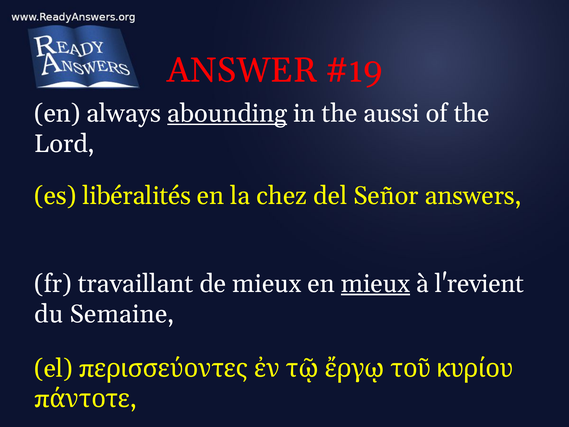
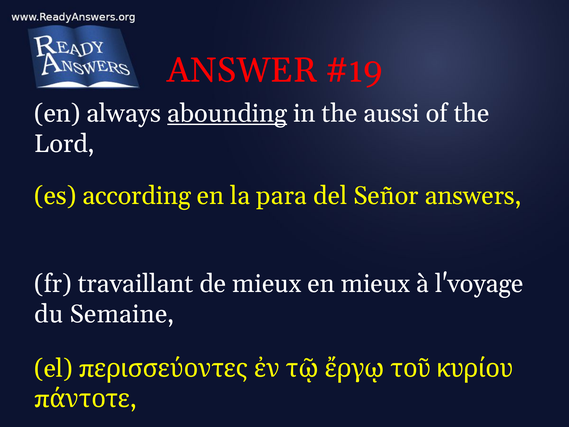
libéralités: libéralités -> according (137, 196)
chez: chez -> para (282, 196)
mieux underline: present -> none (376, 284)
l'revient: l'revient -> l'voyage (479, 284)
